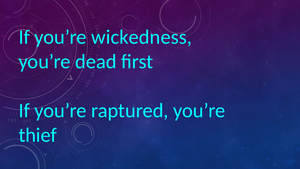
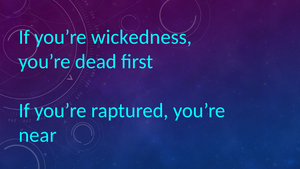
thief: thief -> near (38, 135)
